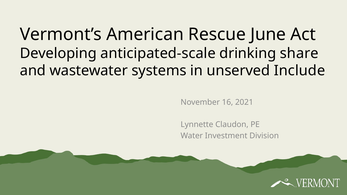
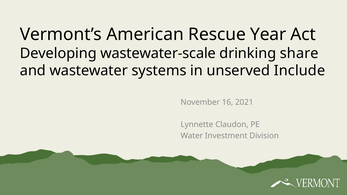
June: June -> Year (268, 34)
anticipated-scale: anticipated-scale -> wastewater-scale (158, 53)
